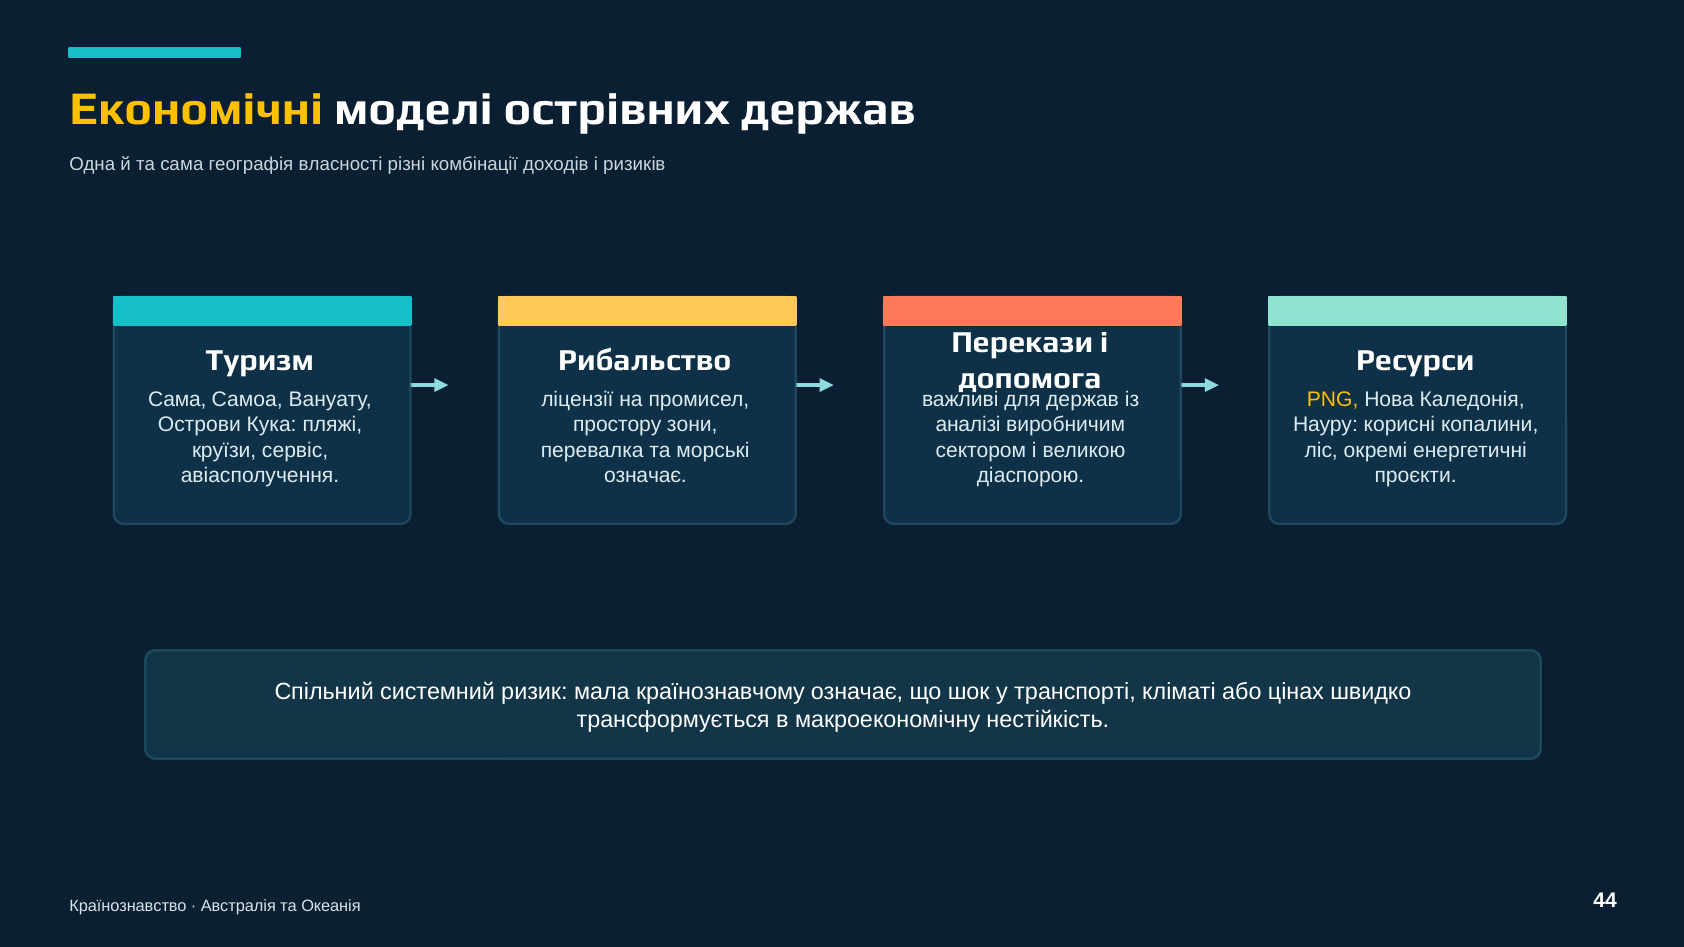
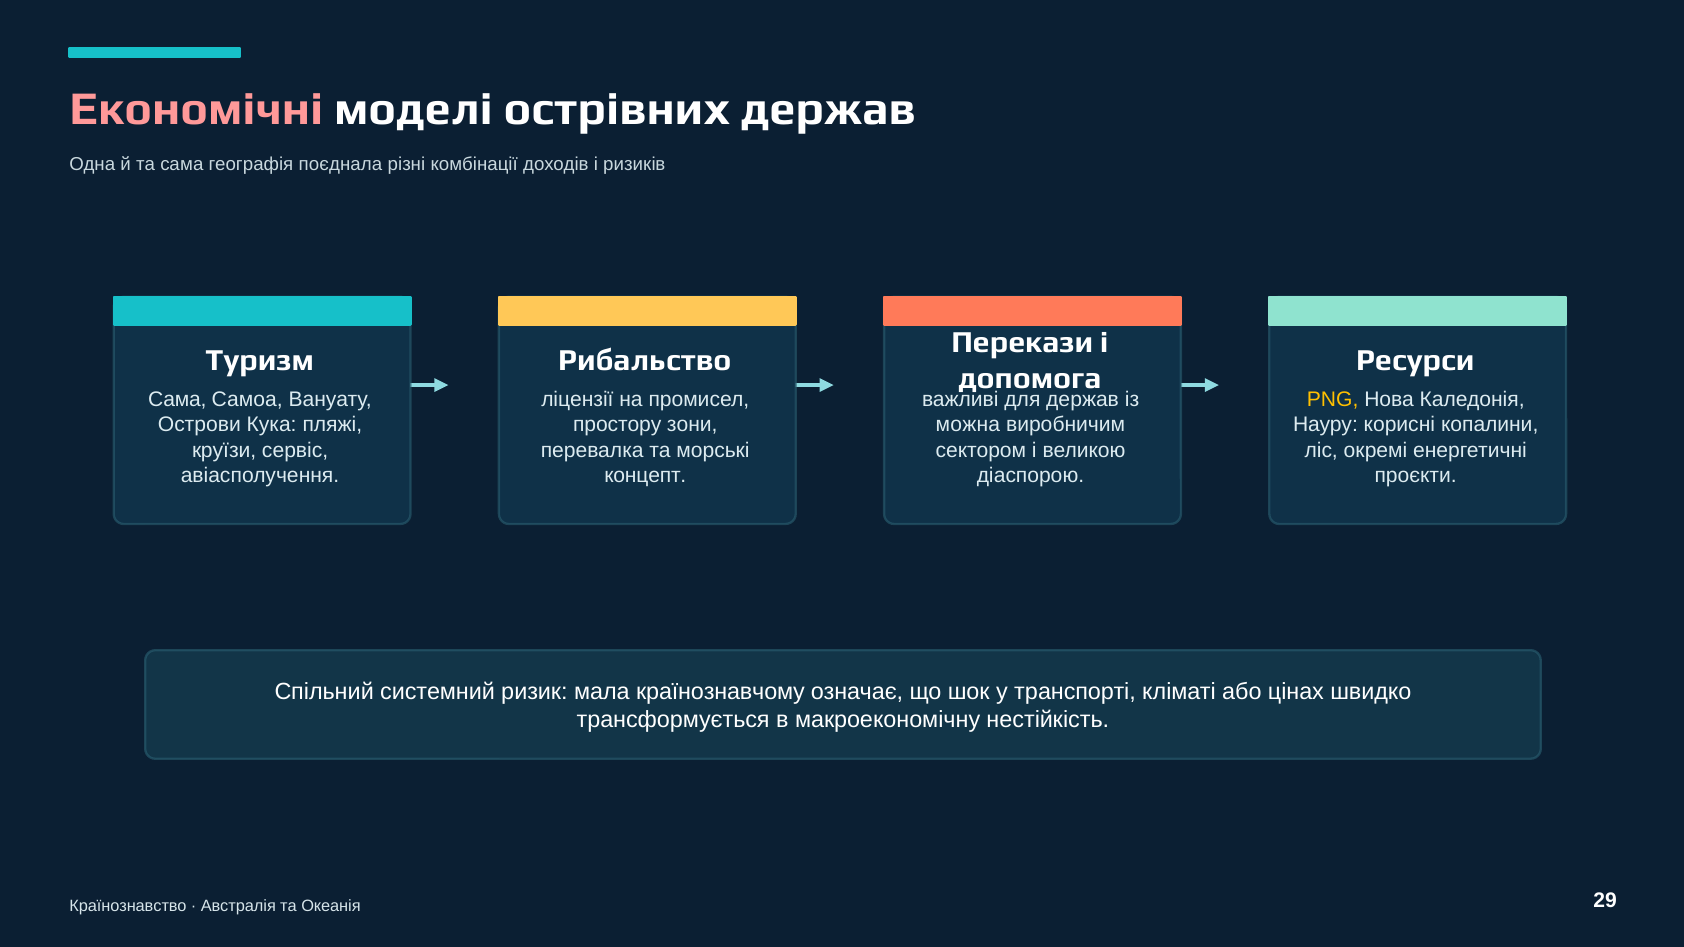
Економічні colour: yellow -> pink (196, 109)
власності: власності -> поєднала (340, 164)
аналізі: аналізі -> можна (968, 425)
означає: означає -> концепт (645, 476)
44: 44 -> 29 (1605, 901)
